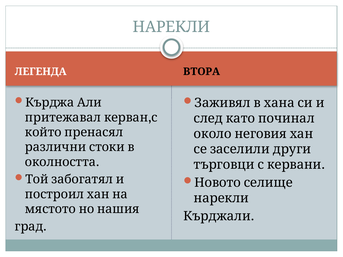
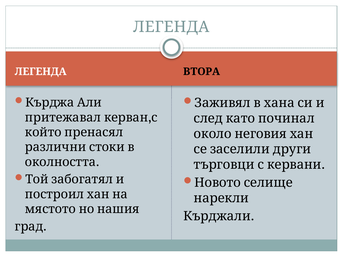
НАРЕКЛИ: НАРЕКЛИ -> ЛЕГЕНДА (171, 27)
